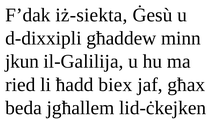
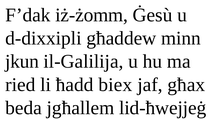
iż-siekta: iż-siekta -> iż-żomm (92, 15)
lid-ċkejken: lid-ċkejken -> lid-ħwejjeġ (163, 108)
